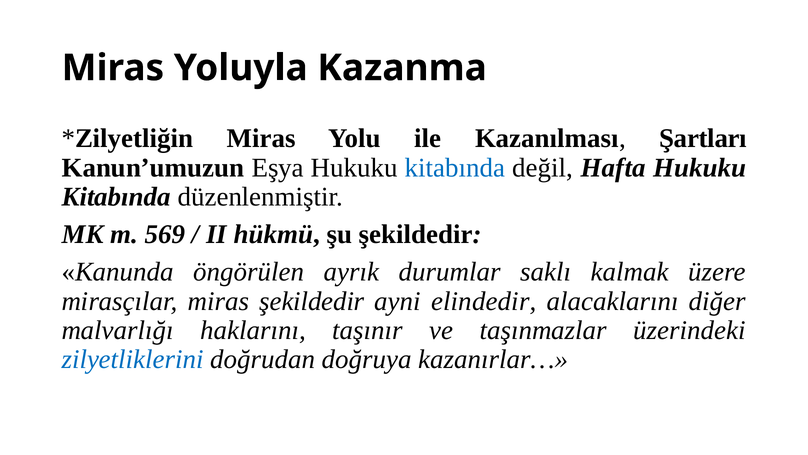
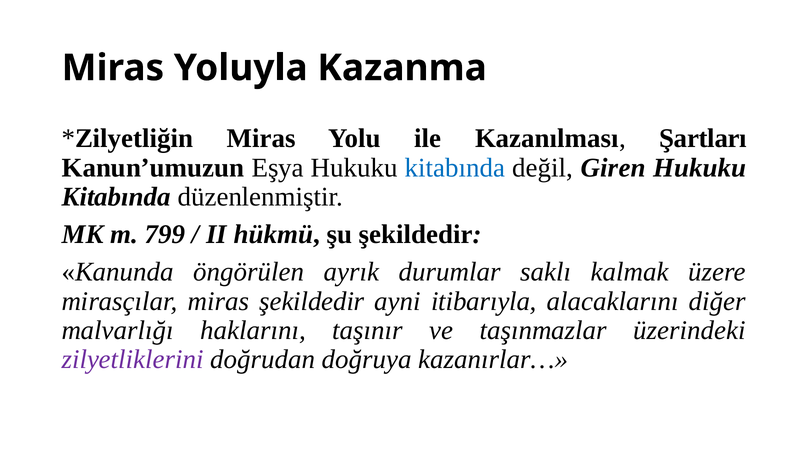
Hafta: Hafta -> Giren (613, 168)
569: 569 -> 799 (165, 234)
elindedir: elindedir -> itibarıyla (484, 301)
zilyetliklerini colour: blue -> purple (133, 359)
